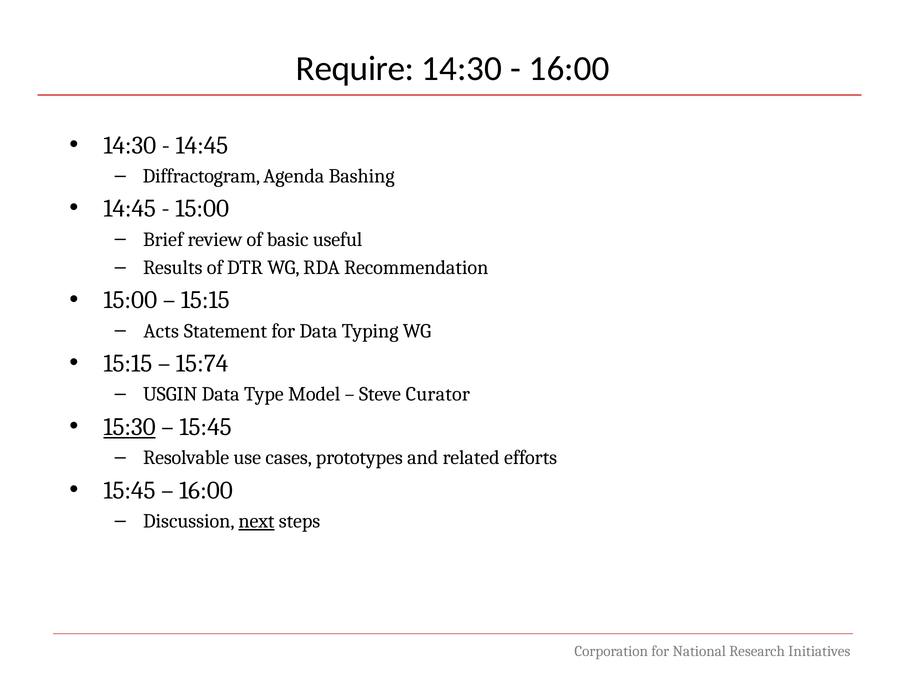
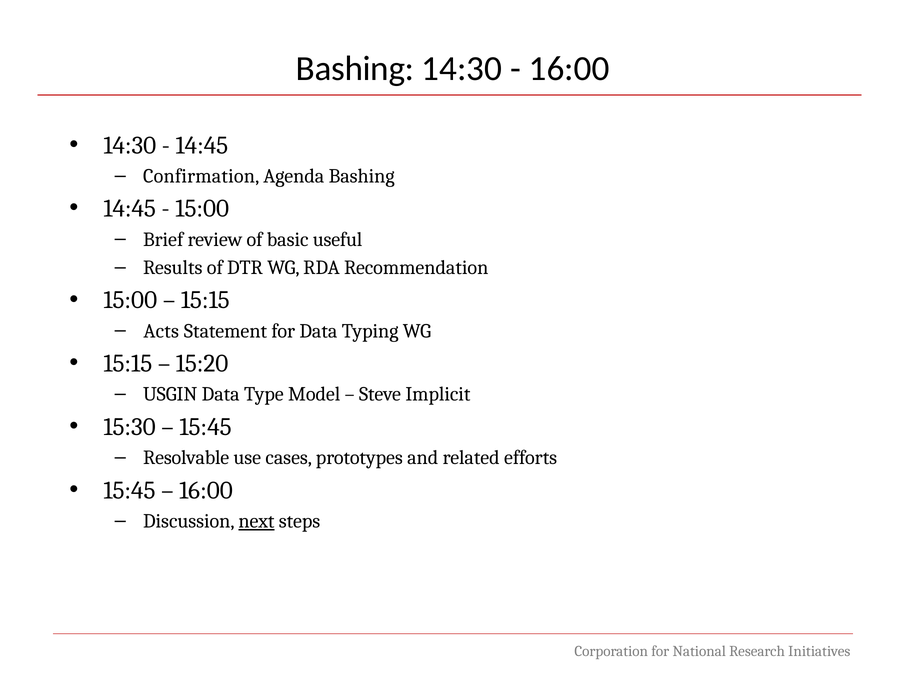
Require: Require -> Bashing (355, 69)
Diffractogram: Diffractogram -> Confirmation (201, 176)
15:74: 15:74 -> 15:20 (202, 364)
Curator: Curator -> Implicit (438, 395)
15:30 underline: present -> none (130, 427)
